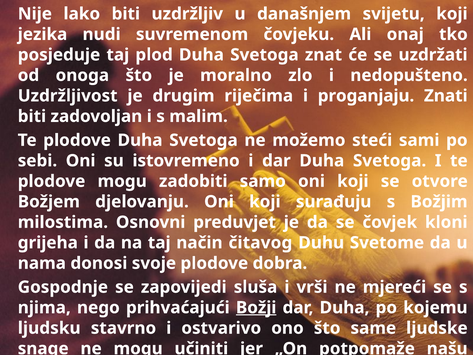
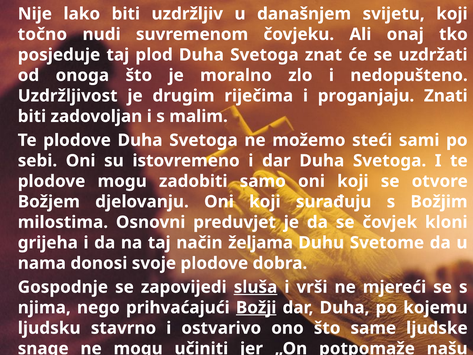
jezika: jezika -> točno (42, 34)
čitavog: čitavog -> željama (261, 243)
sluša underline: none -> present (256, 287)
